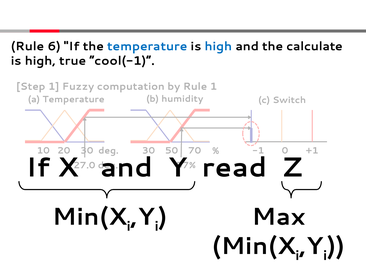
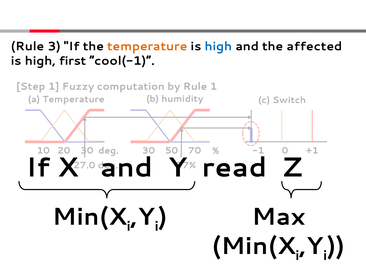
6: 6 -> 3 (54, 46)
temperature colour: blue -> orange (147, 46)
calculate: calculate -> affected (314, 46)
true: true -> first (73, 61)
